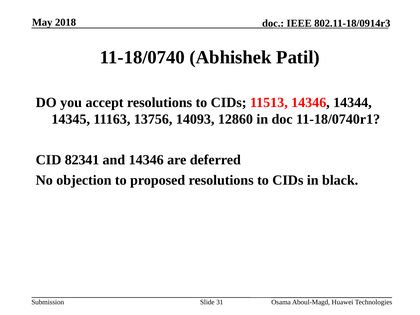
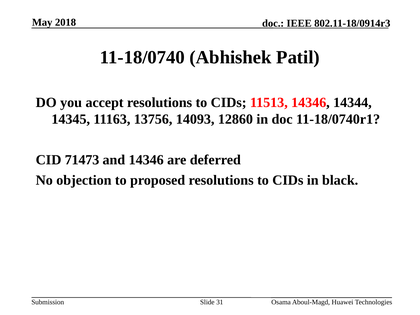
82341: 82341 -> 71473 (82, 160)
